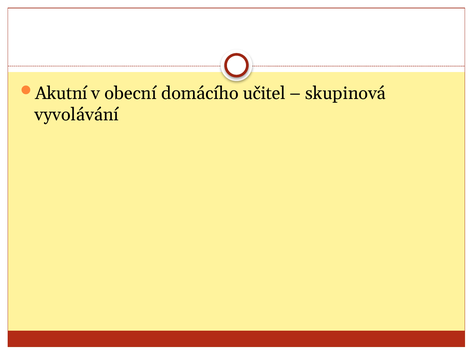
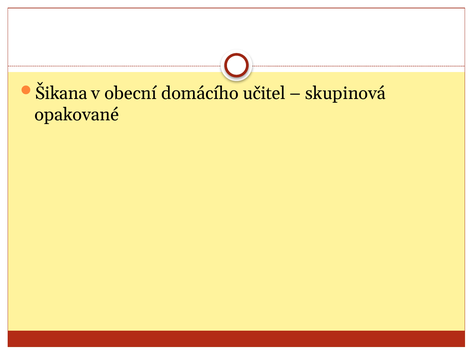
Akutní: Akutní -> Šikana (61, 93)
vyvolávání: vyvolávání -> opakované (77, 115)
